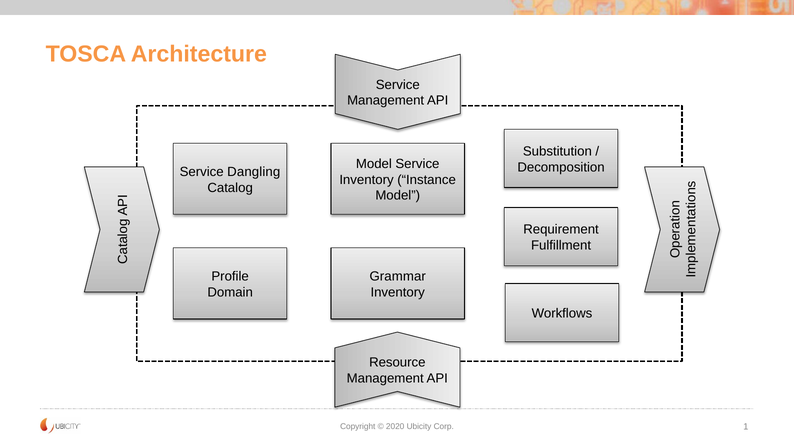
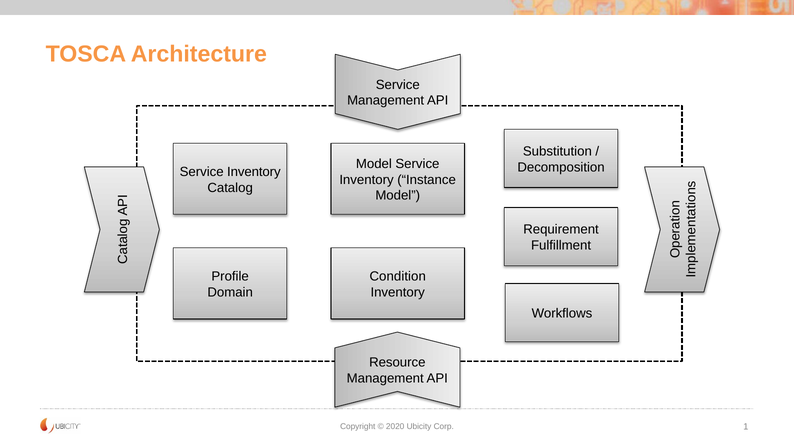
Dangling: Dangling -> Inventory (254, 172)
Grammar: Grammar -> Condition (398, 276)
